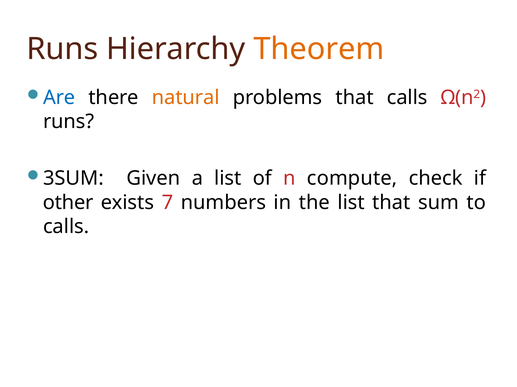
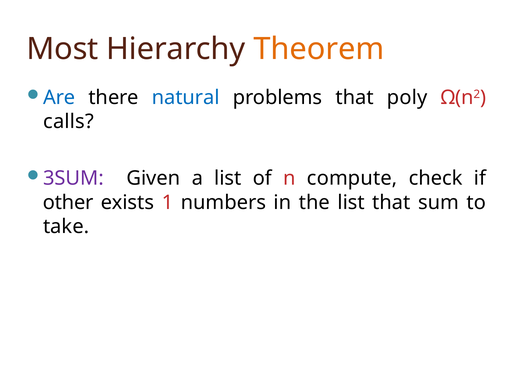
Runs: Runs -> Most (62, 49)
natural colour: orange -> blue (186, 98)
that calls: calls -> poly (407, 98)
runs: runs -> calls (69, 122)
3SUM colour: black -> purple (73, 179)
7: 7 -> 1 (167, 203)
calls: calls -> take (66, 227)
